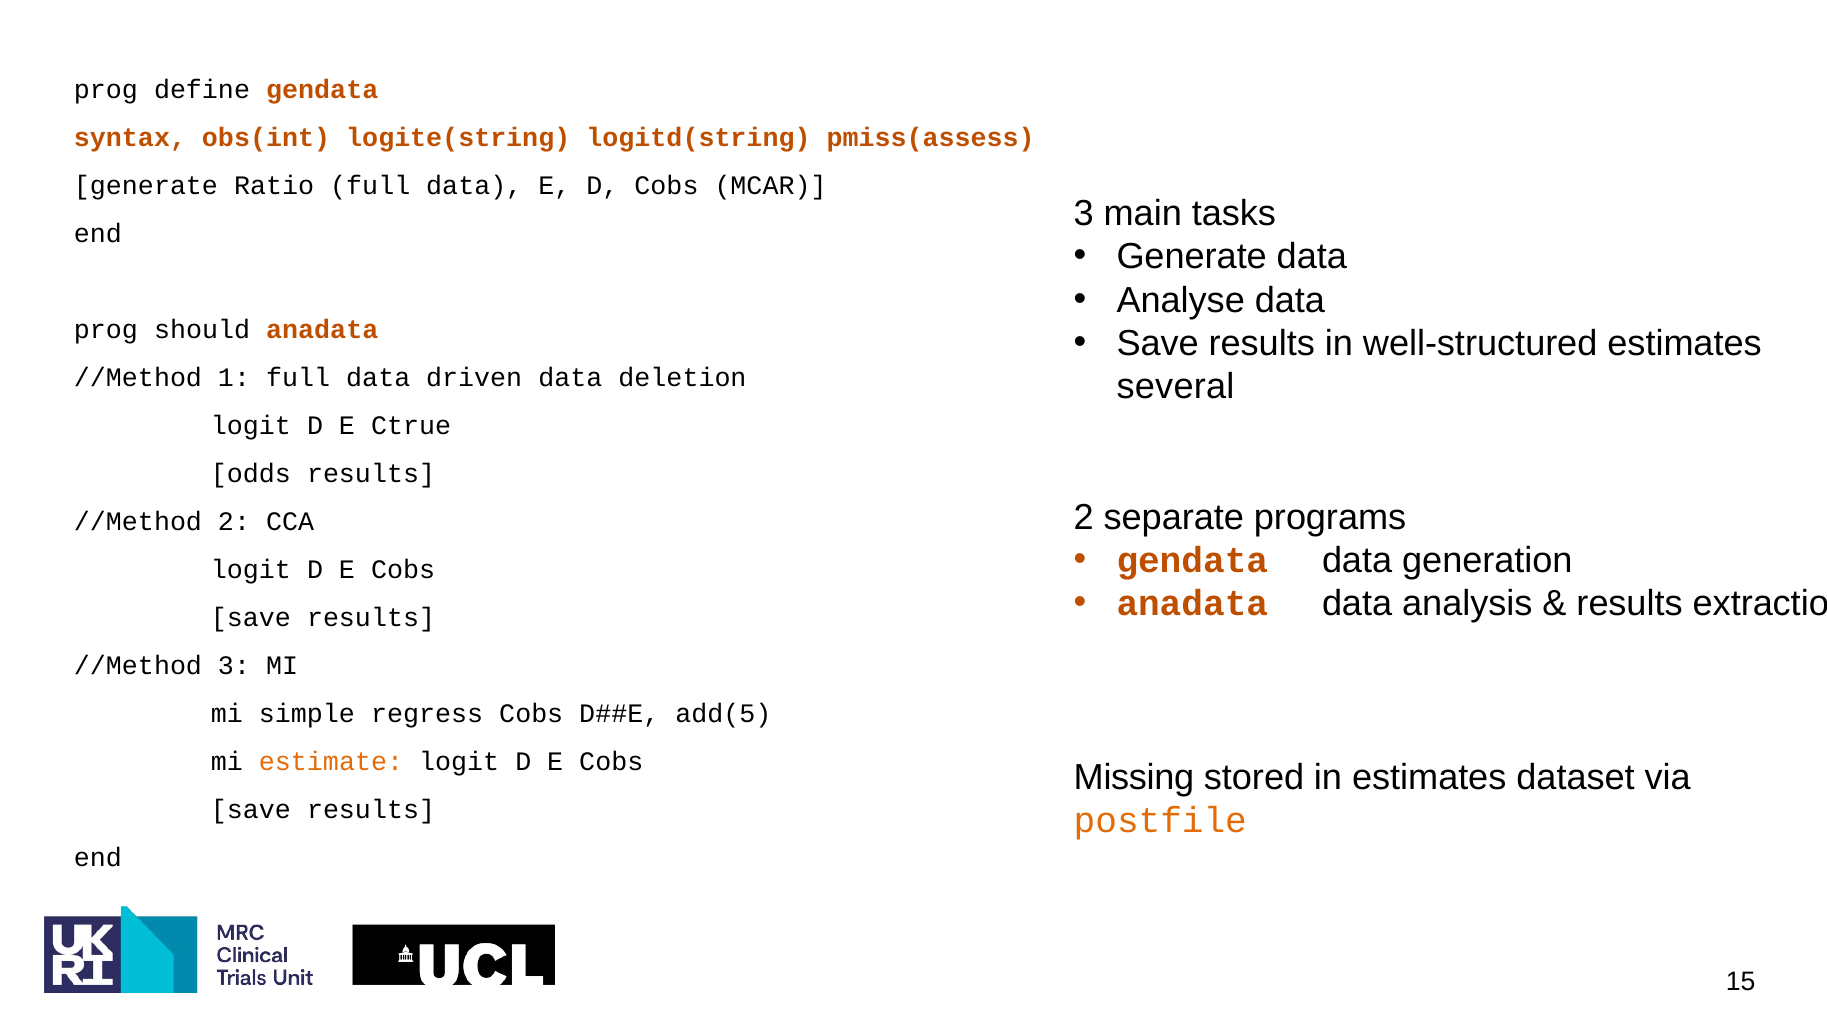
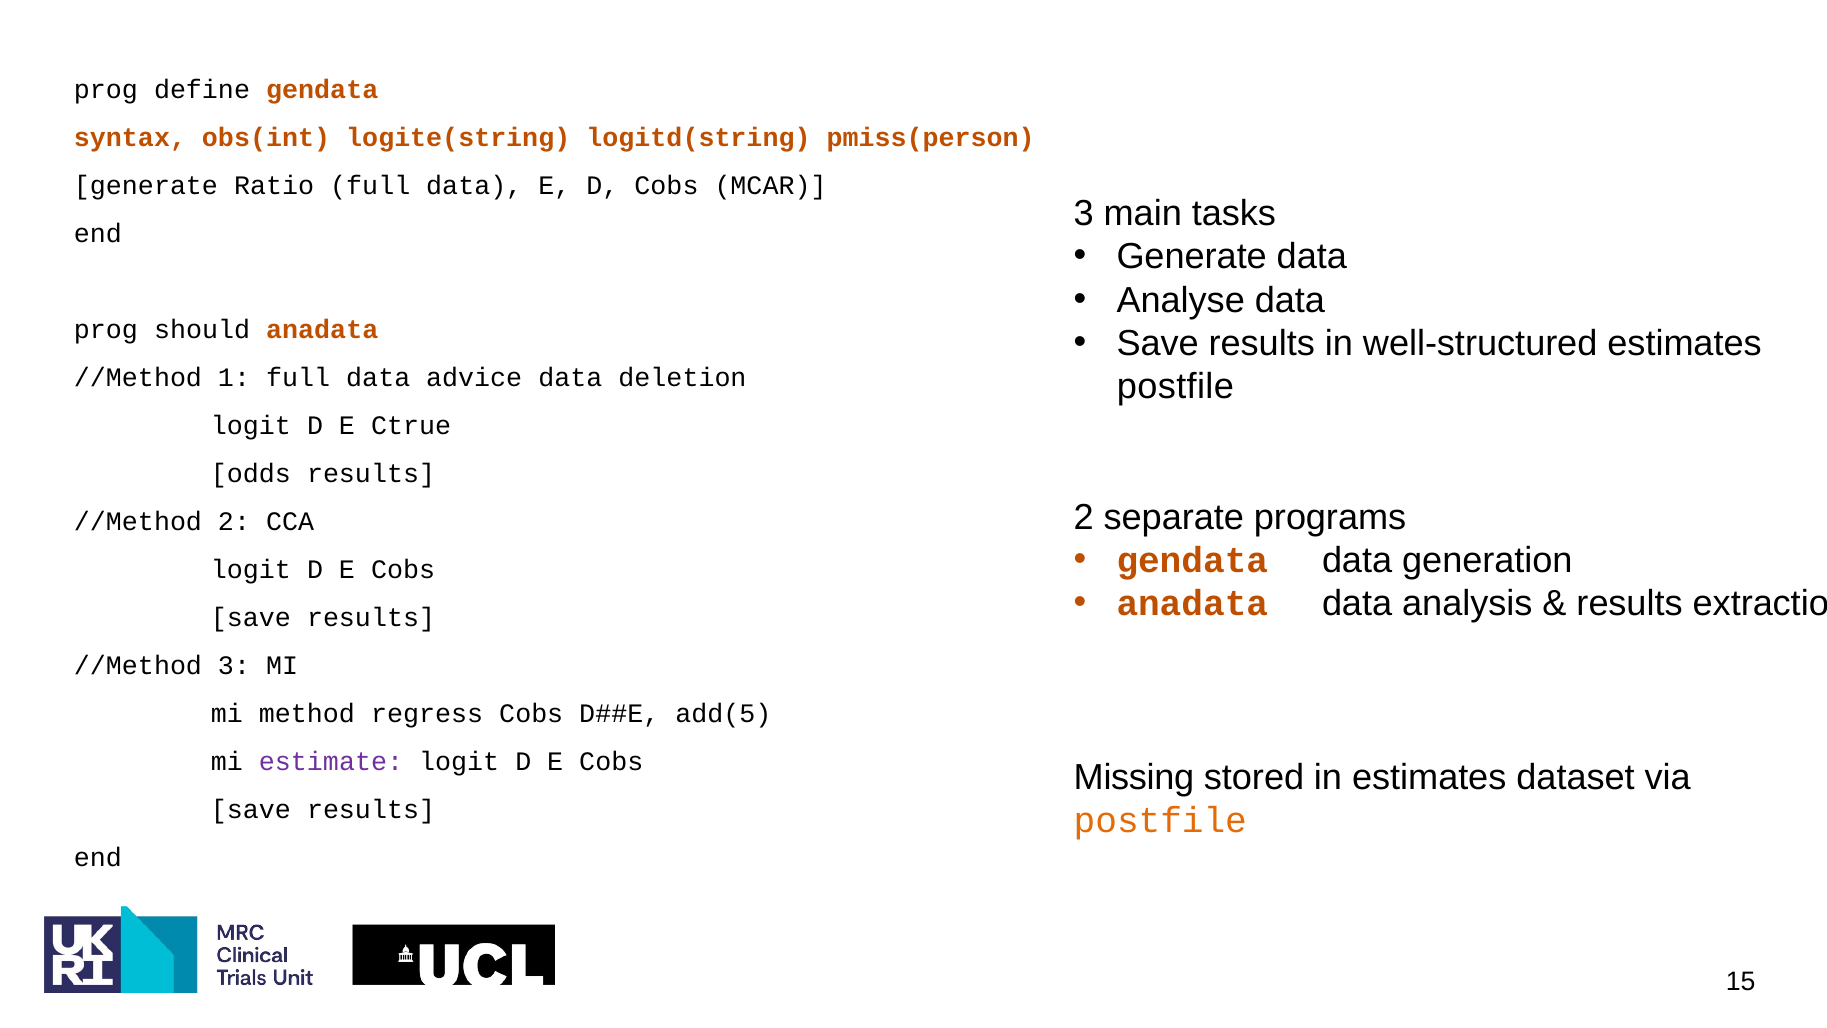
pmiss(assess: pmiss(assess -> pmiss(person (931, 138)
driven: driven -> advice (474, 378)
several: several -> postfile (1175, 387)
simple: simple -> method (307, 714)
estimate colour: orange -> purple (331, 762)
